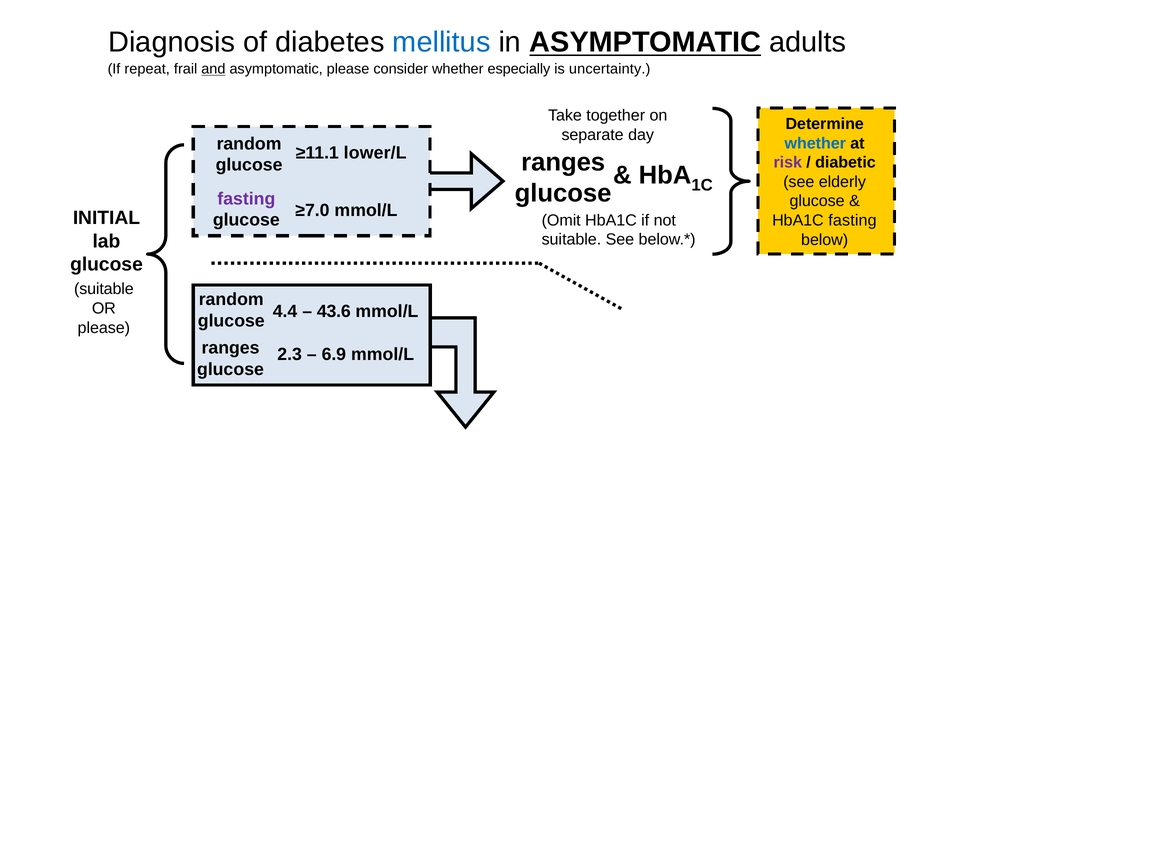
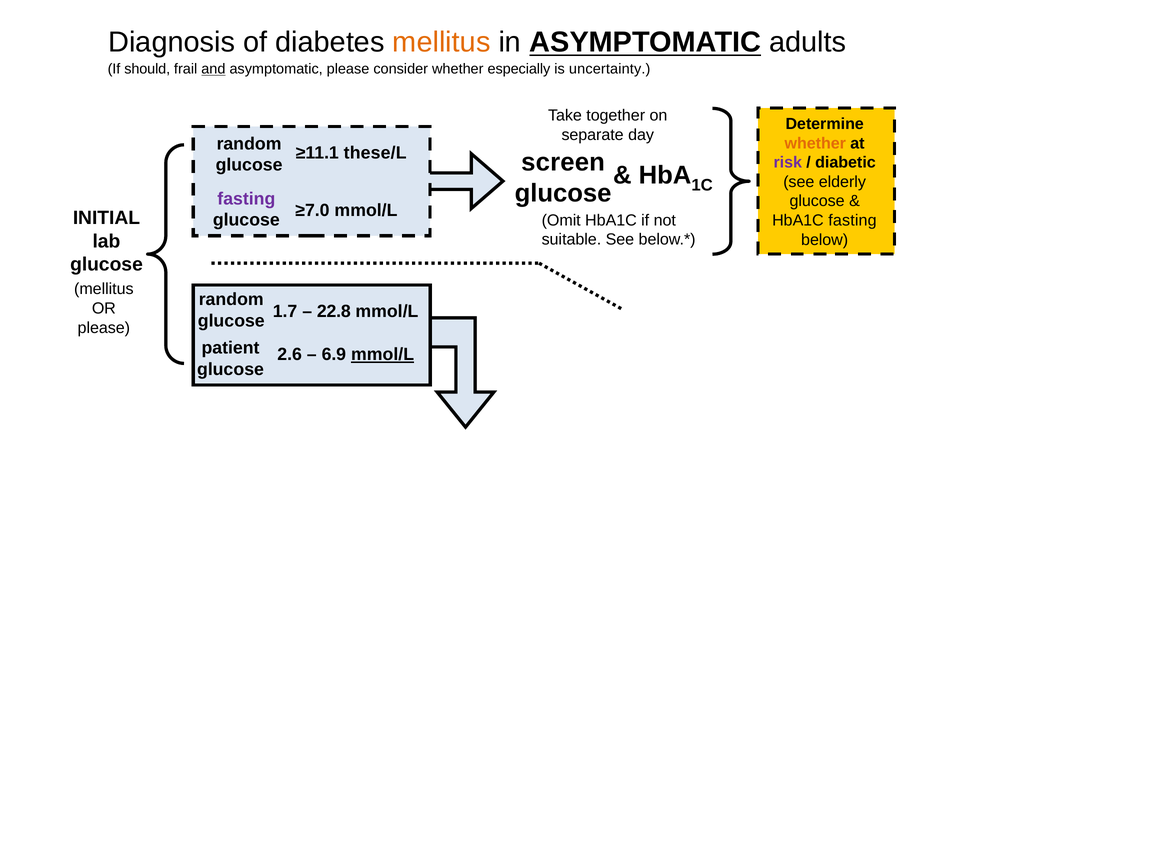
mellitus colour: blue -> orange (441, 42)
repeat: repeat -> should (147, 69)
whether colour: blue -> orange (815, 143)
lower/L: lower/L -> these/L (375, 153)
ranges: ranges -> screen (563, 162)
suitable: suitable -> mellitus (104, 289)
4.4: 4.4 -> 1.7 (285, 311)
43.6: 43.6 -> 22.8 (334, 311)
ranges: ranges -> patient (231, 348)
2.3: 2.3 -> 2.6 (290, 355)
mmol/L underline: none -> present (383, 355)
